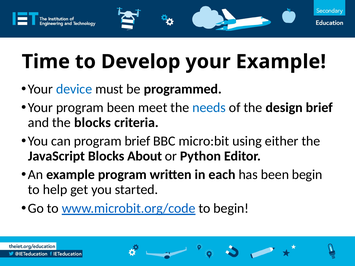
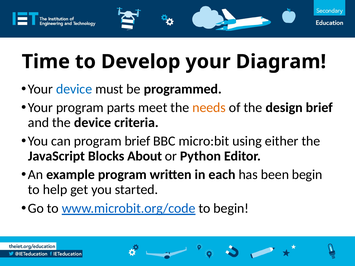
your Example: Example -> Diagram (281, 62)
program been: been -> parts (121, 108)
needs colour: blue -> orange (209, 108)
the blocks: blocks -> device (93, 123)
